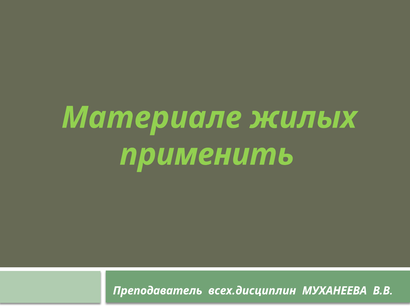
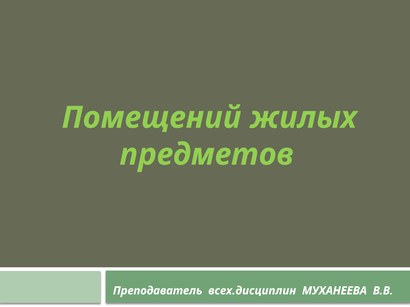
Материале: Материале -> Помещений (152, 118)
применить: применить -> предметов (207, 155)
